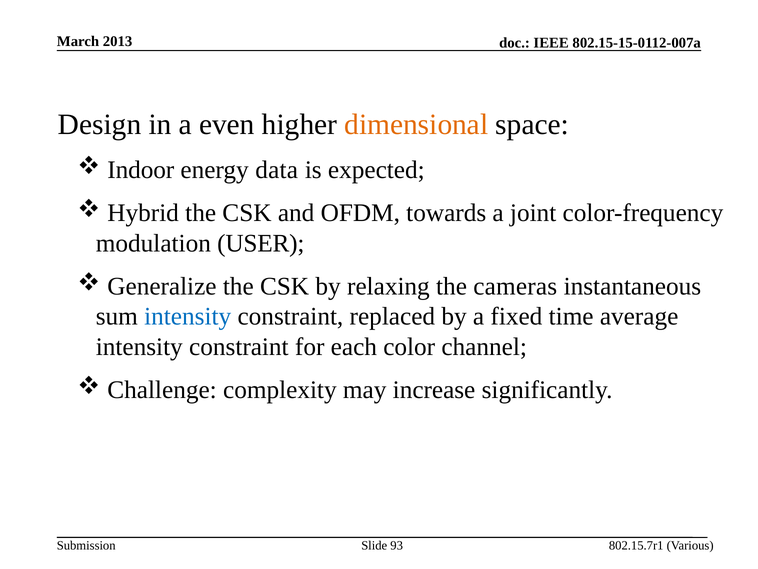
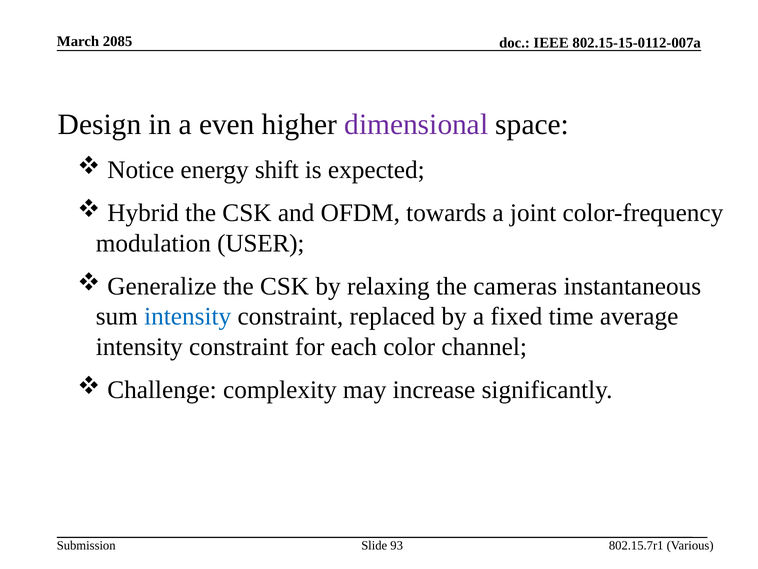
2013: 2013 -> 2085 (118, 41)
dimensional colour: orange -> purple (416, 125)
Indoor: Indoor -> Notice (141, 170)
data: data -> shift (277, 170)
